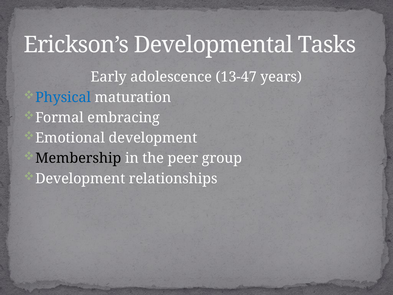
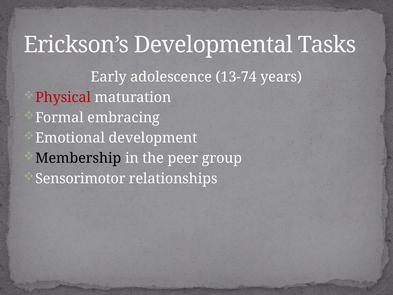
13-47: 13-47 -> 13-74 (236, 77)
Physical colour: blue -> red (63, 97)
Development: Development -> Sensorimotor (80, 178)
